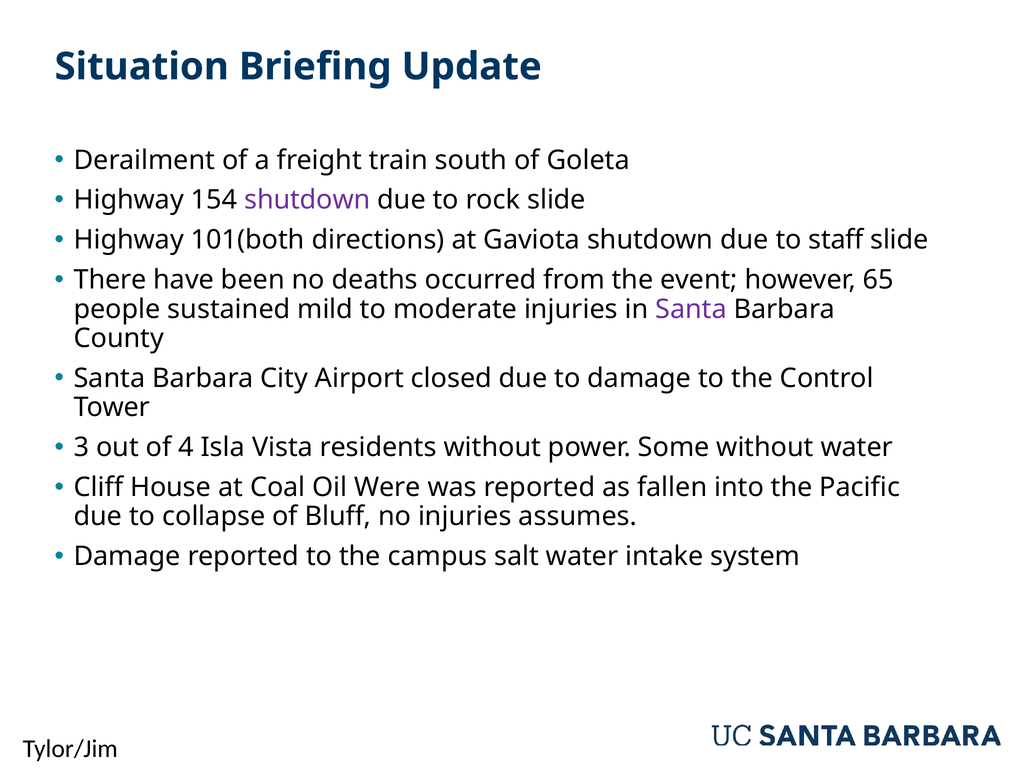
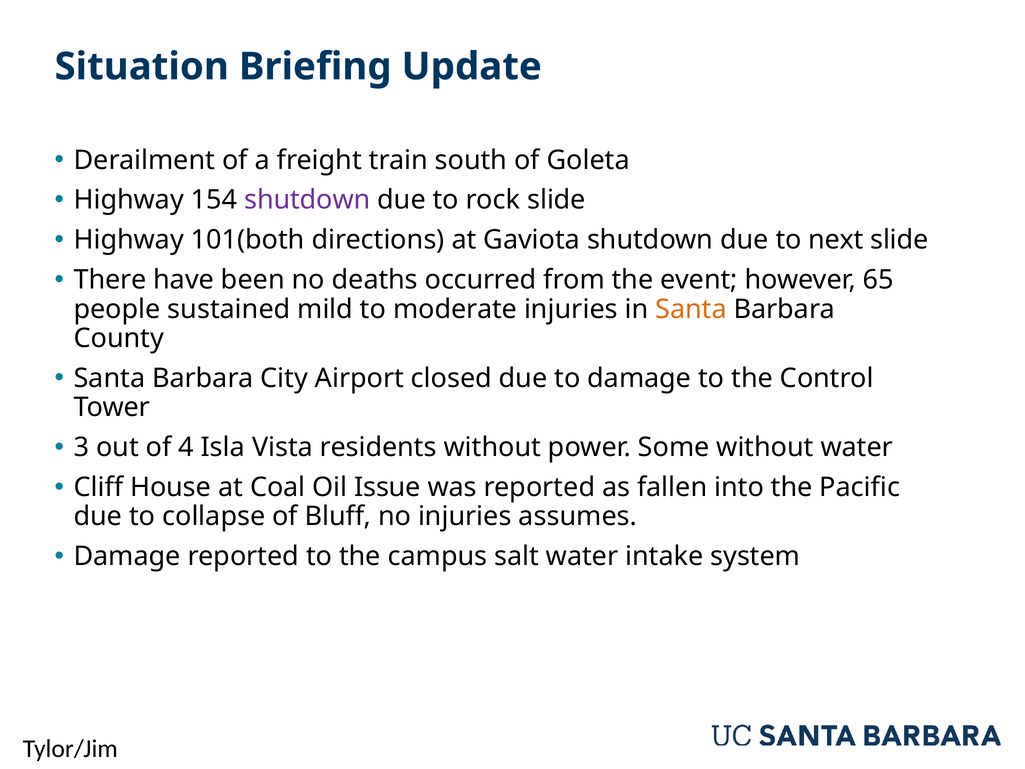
staff: staff -> next (836, 240)
Santa colour: purple -> orange (691, 309)
Were: Were -> Issue (388, 487)
